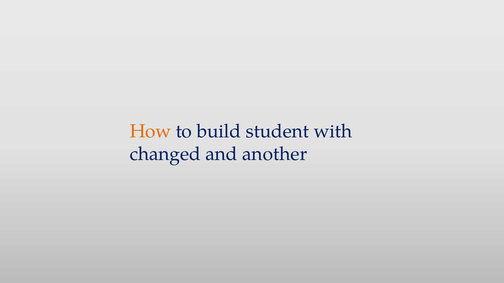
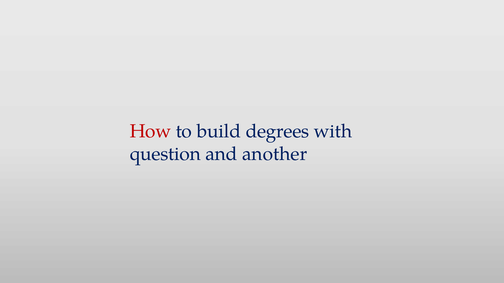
How colour: orange -> red (150, 131)
student: student -> degrees (278, 131)
changed: changed -> question (165, 154)
